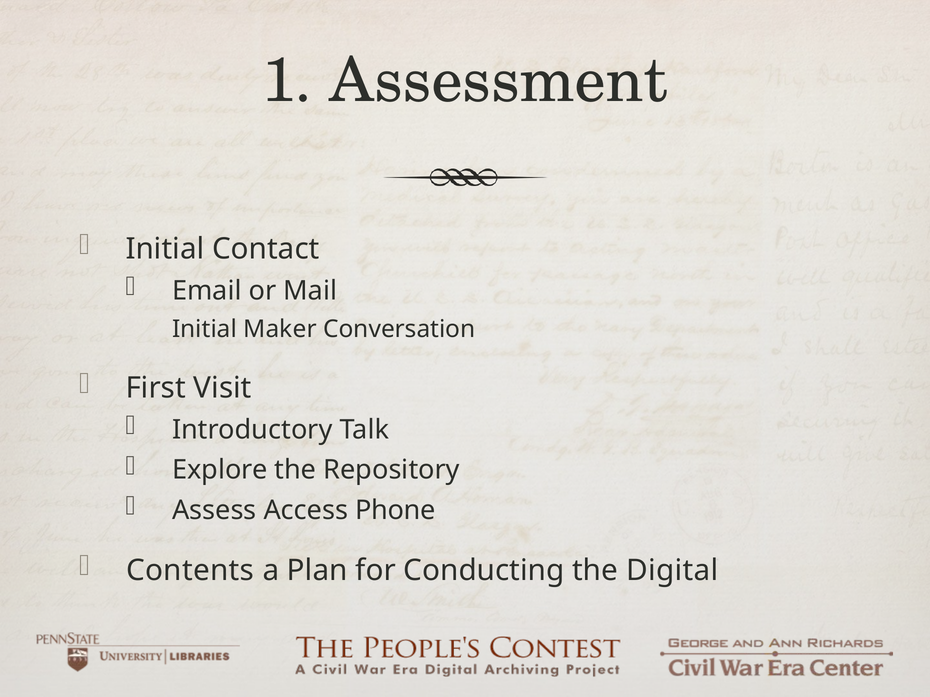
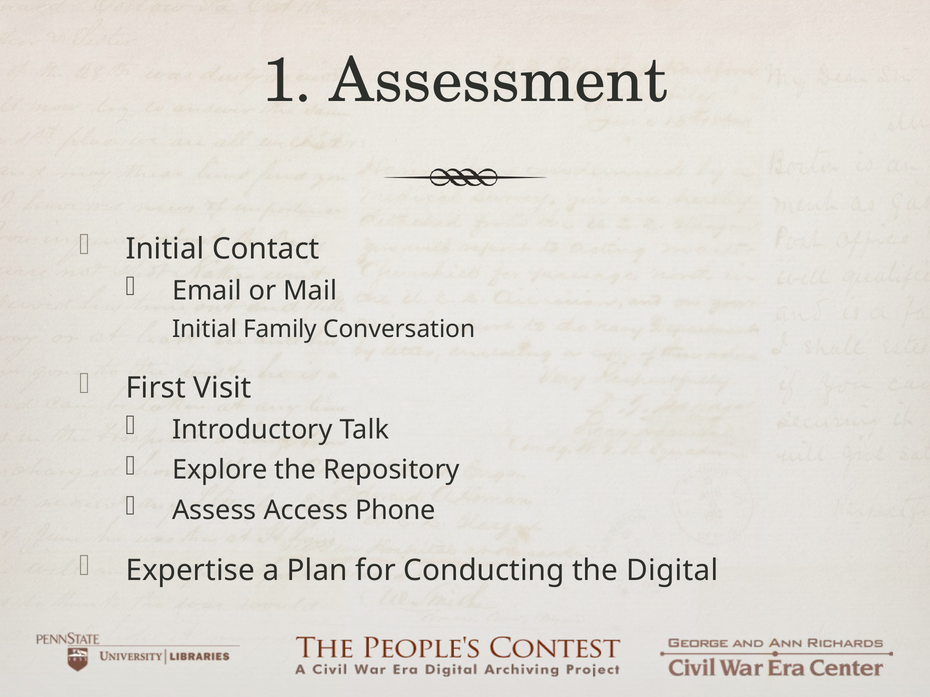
Maker: Maker -> Family (280, 330)
Contents: Contents -> Expertise (190, 571)
